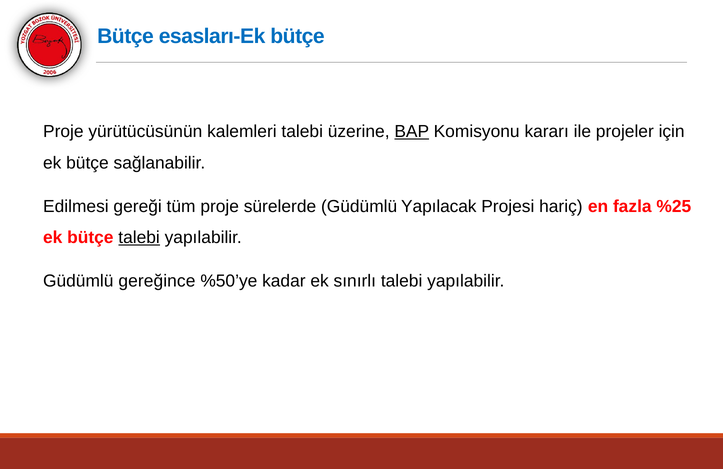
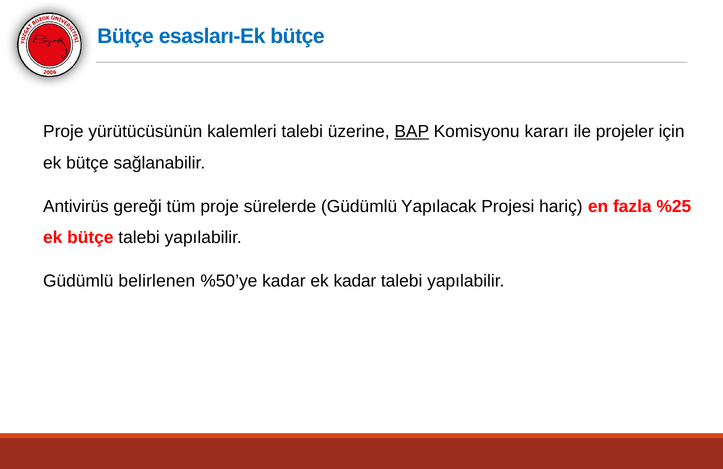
Edilmesi: Edilmesi -> Antivirüs (76, 206)
talebi underline: present -> none (139, 237)
gereğince: gereğince -> belirlenen (157, 281)
ek sınırlı: sınırlı -> kadar (355, 281)
